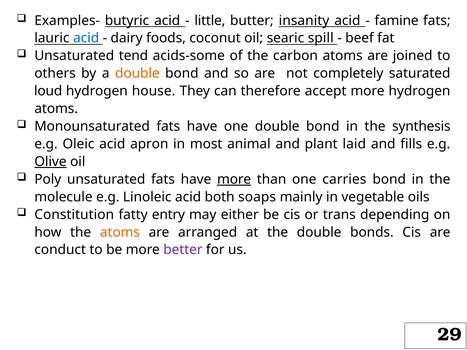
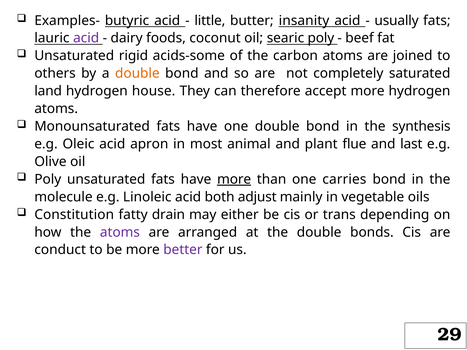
famine: famine -> usually (397, 21)
acid colour: blue -> purple (86, 38)
searic spill: spill -> poly (321, 38)
tend: tend -> rigid (133, 56)
loud: loud -> land (48, 91)
laid: laid -> flue (354, 144)
fills: fills -> last (411, 144)
Olive underline: present -> none (50, 162)
soaps: soaps -> adjust (257, 197)
entry: entry -> drain (168, 215)
atoms colour: orange -> purple (120, 232)
